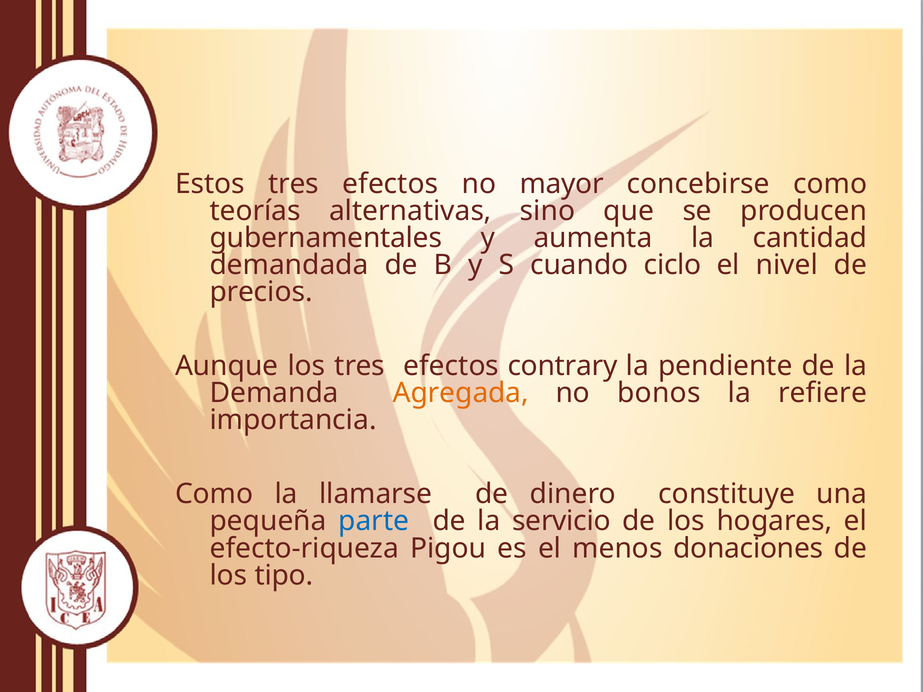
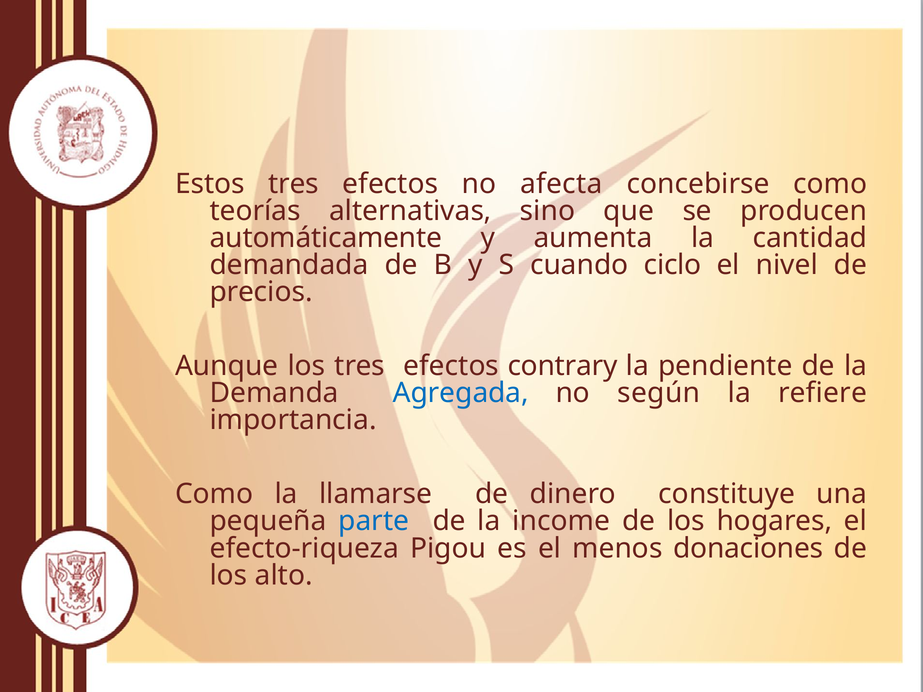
mayor: mayor -> afecta (561, 184)
gubernamentales: gubernamentales -> automáticamente (326, 238)
Agregada colour: orange -> blue (461, 393)
bonos: bonos -> según (659, 393)
servicio: servicio -> income (561, 521)
tipo: tipo -> alto (284, 576)
